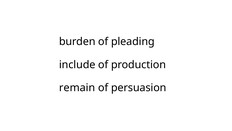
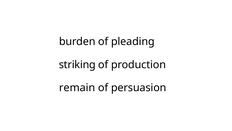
include: include -> striking (77, 64)
